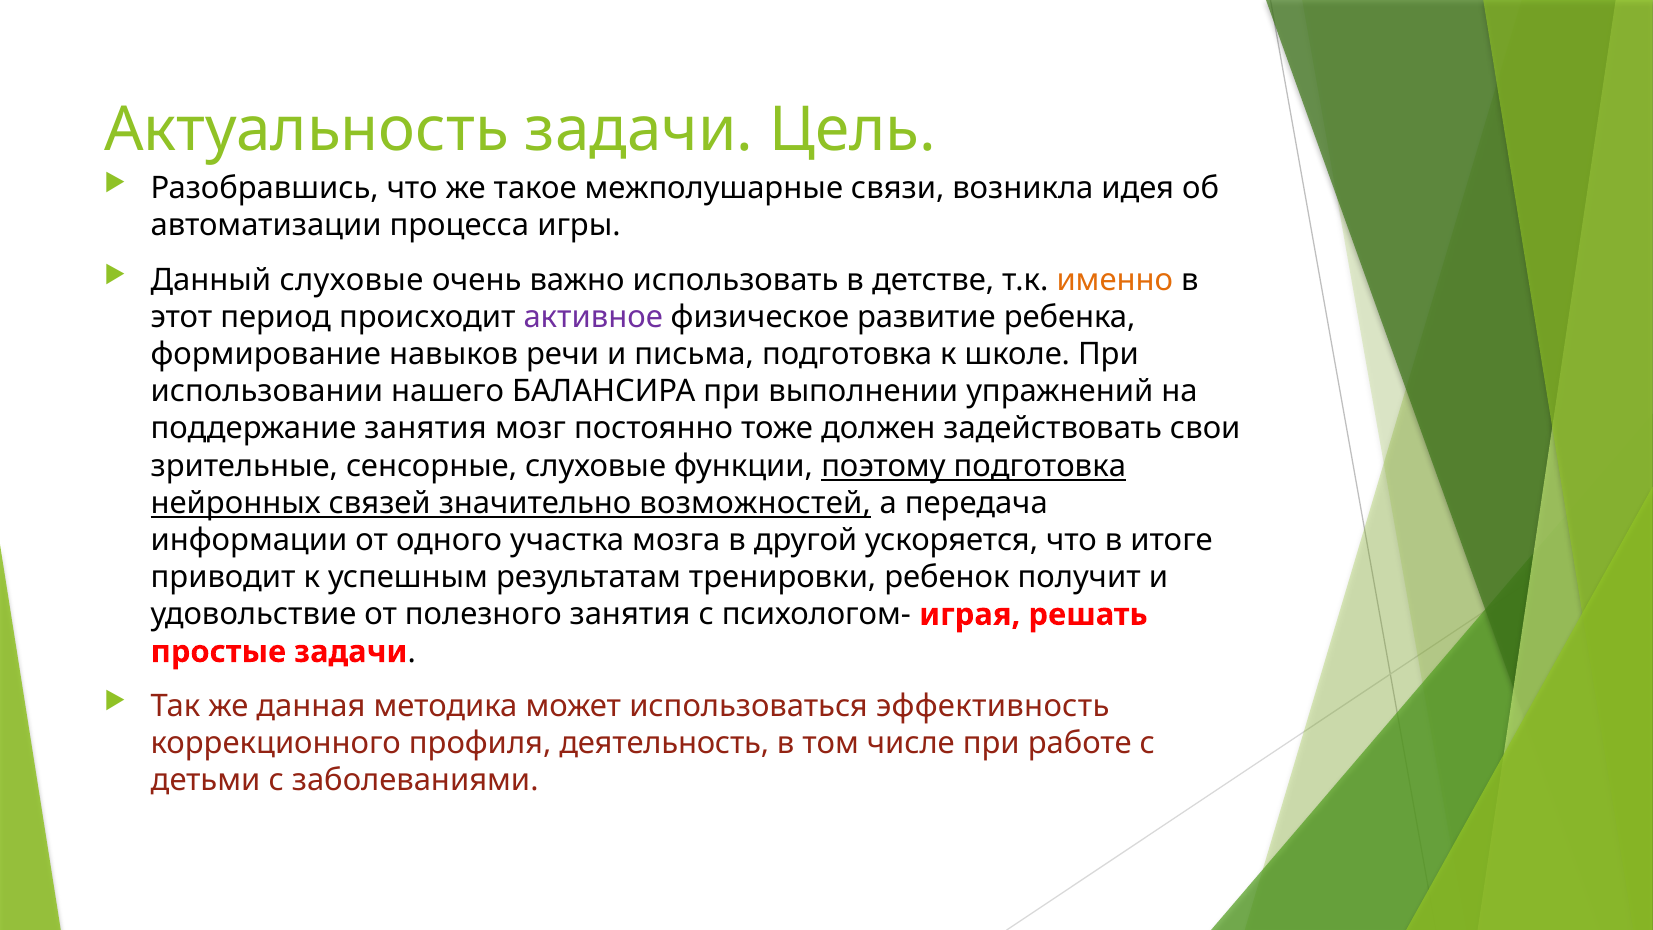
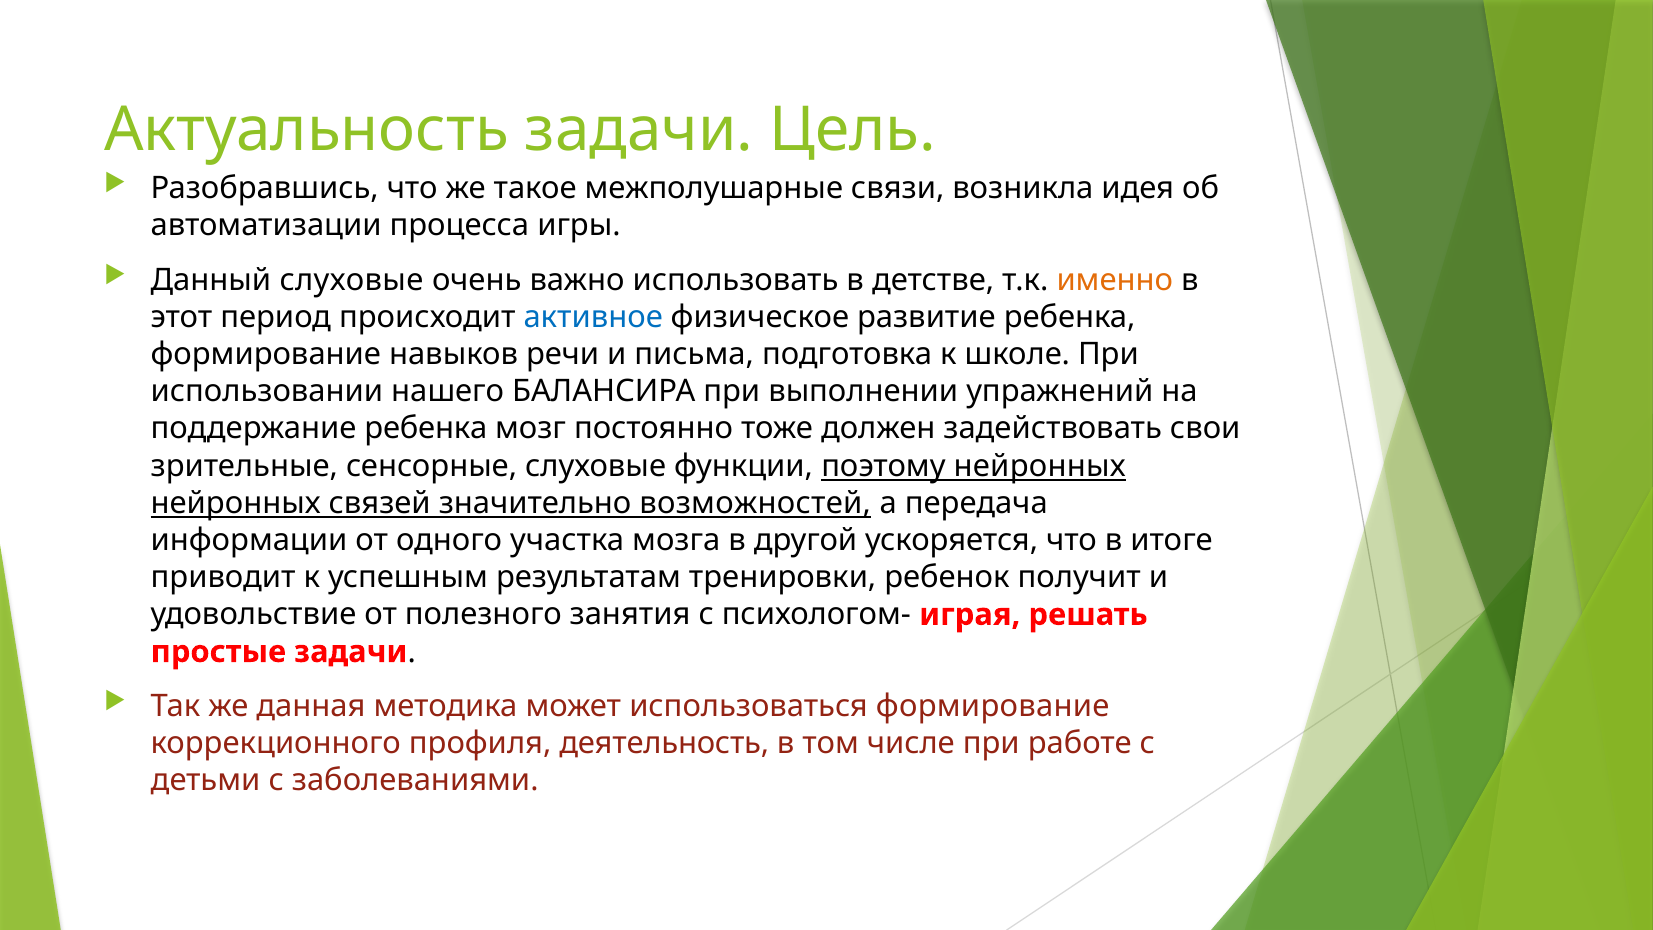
активное colour: purple -> blue (593, 317)
поддержание занятия: занятия -> ребенка (426, 429)
поэтому подготовка: подготовка -> нейронных (1040, 466)
использоваться эффективность: эффективность -> формирование (993, 706)
